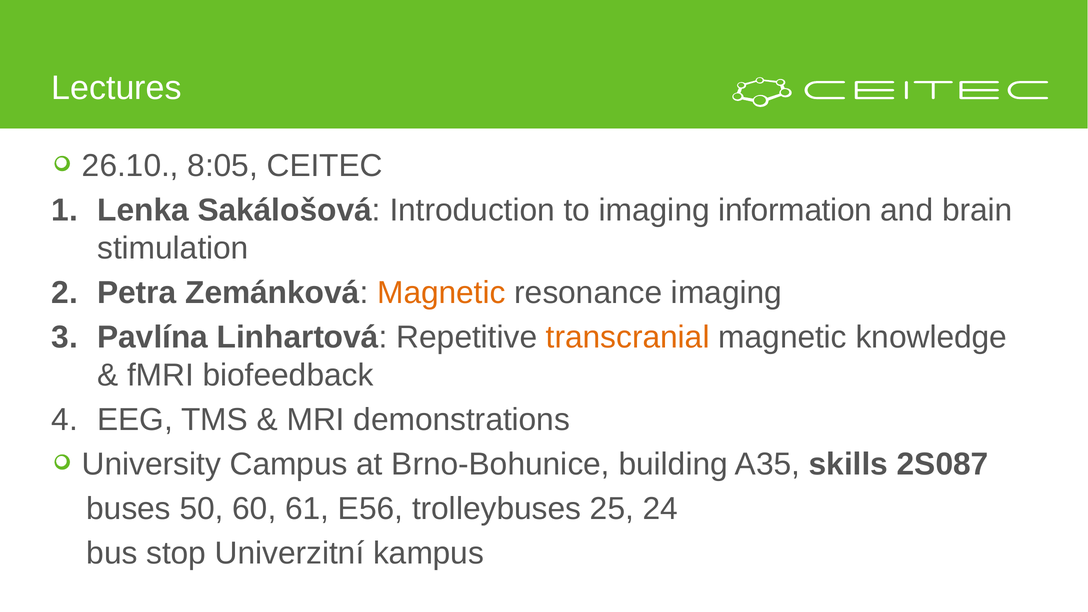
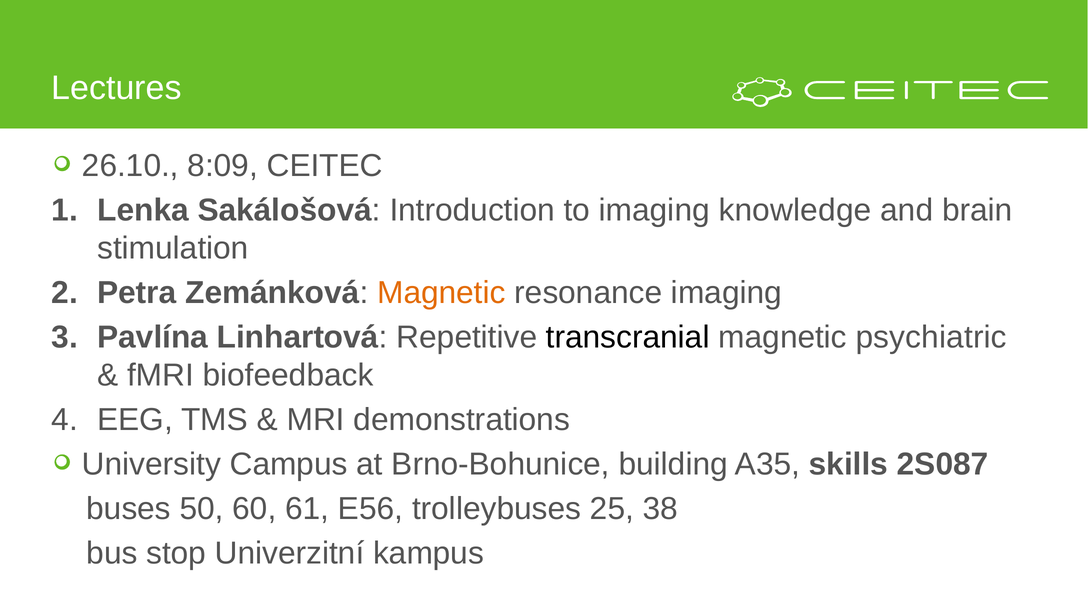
8:05: 8:05 -> 8:09 (223, 166)
information: information -> knowledge (795, 210)
transcranial colour: orange -> black (628, 337)
knowledge: knowledge -> psychiatric (931, 337)
24: 24 -> 38 (660, 509)
